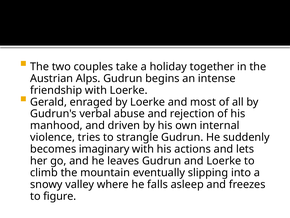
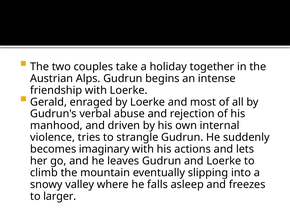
figure: figure -> larger (60, 196)
